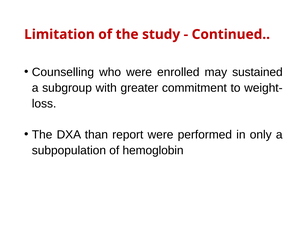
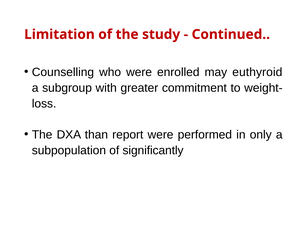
sustained: sustained -> euthyroid (257, 72)
hemoglobin: hemoglobin -> significantly (153, 150)
